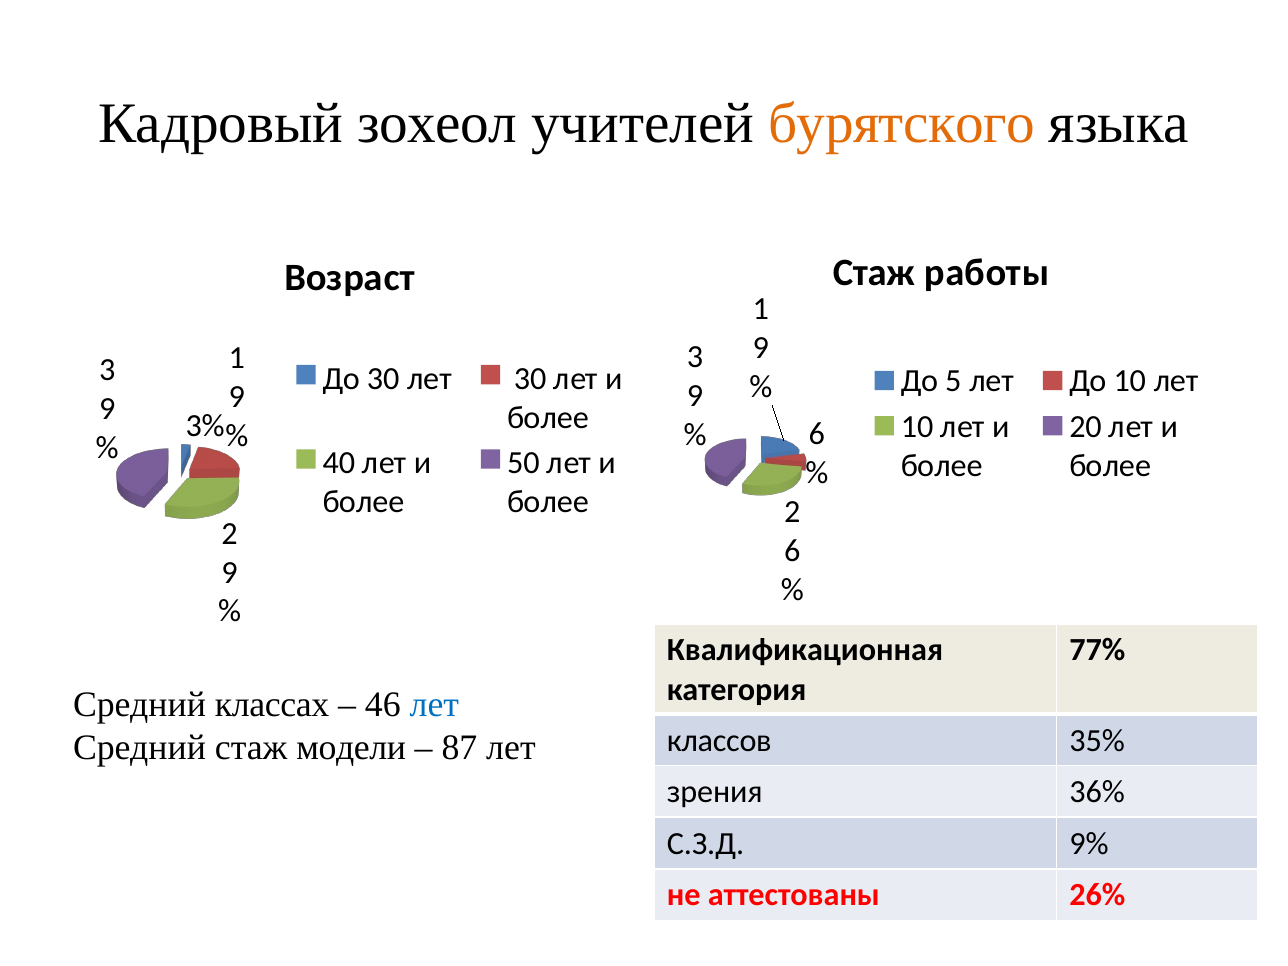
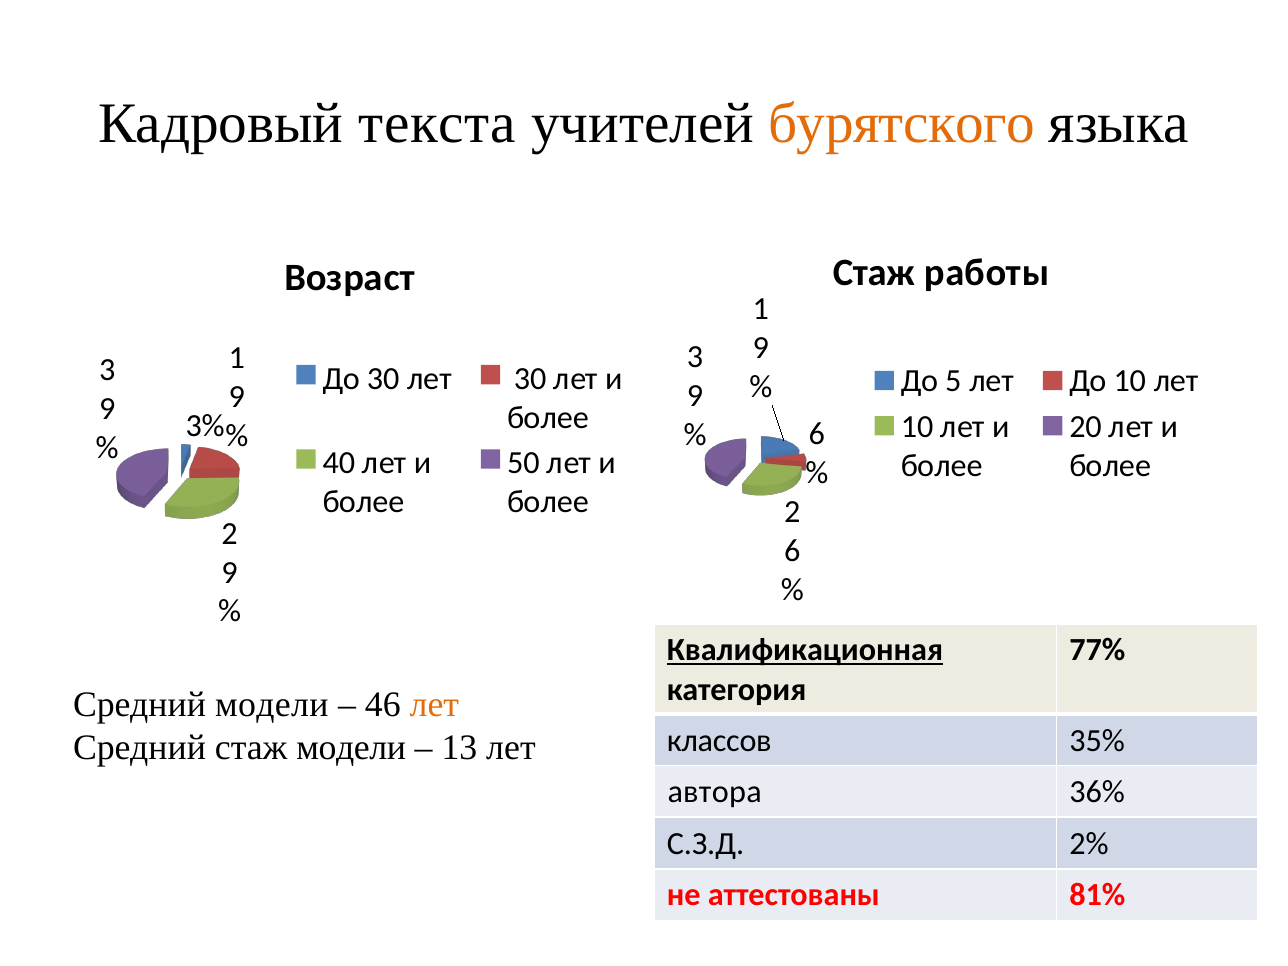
зохеол: зохеол -> текста (437, 123)
Квалификационная underline: none -> present (805, 650)
Средний классах: классах -> модели (272, 704)
лет colour: blue -> orange (434, 704)
87: 87 -> 13 (459, 747)
зрения: зрения -> автора (715, 792)
9%: 9% -> 2% (1089, 844)
26%: 26% -> 81% (1097, 895)
